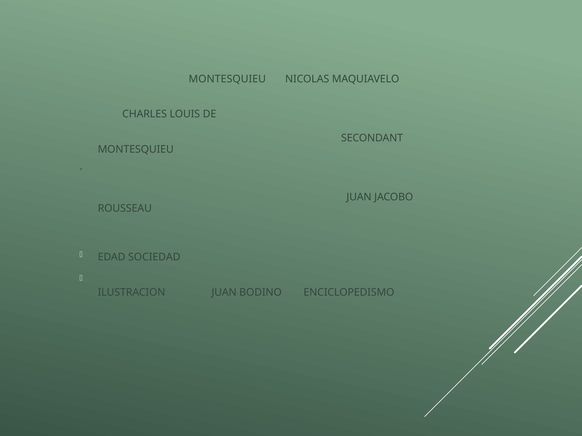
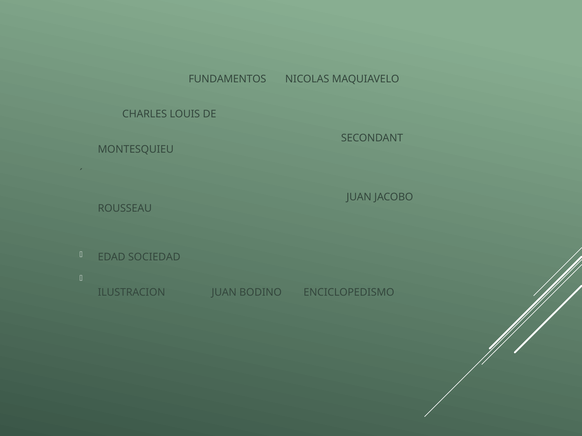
MONTESQUIEU: MONTESQUIEU -> FUNDAMENTOS (227, 79)
